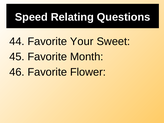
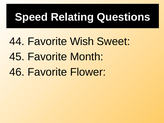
Your: Your -> Wish (82, 41)
